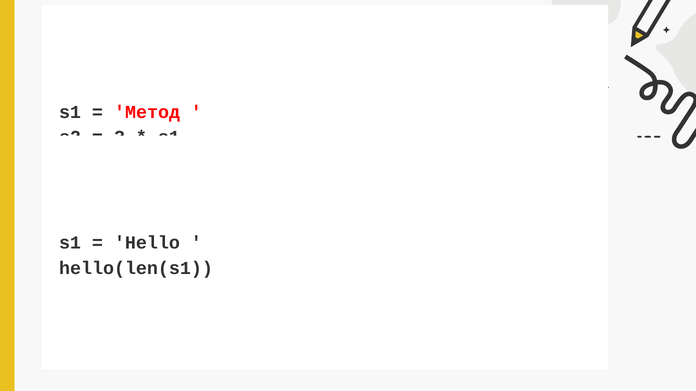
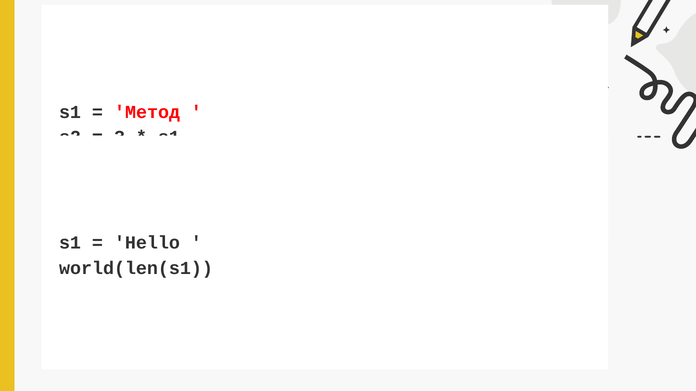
hello(len(s1: hello(len(s1 -> world(len(s1 (136, 269)
